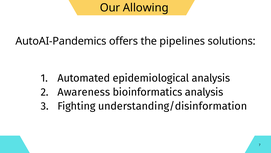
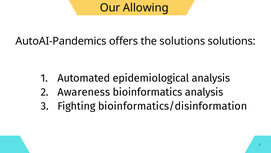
the pipelines: pipelines -> solutions (182, 41)
understanding/disinformation: understanding/disinformation -> bioinformatics/disinformation (173, 106)
